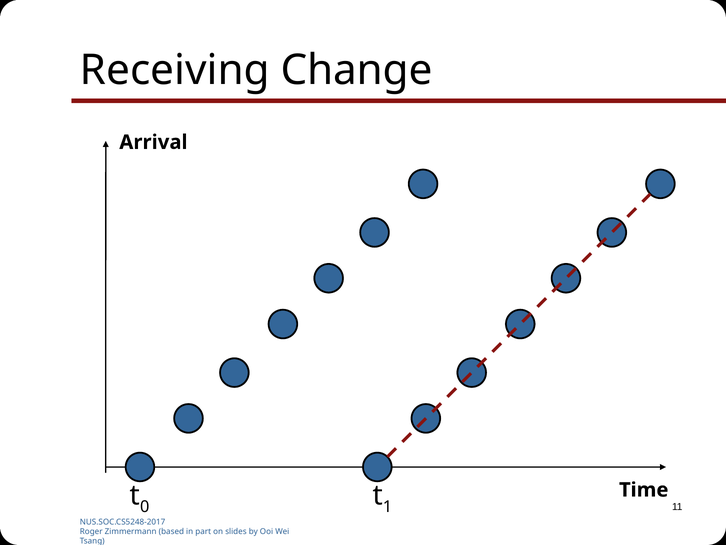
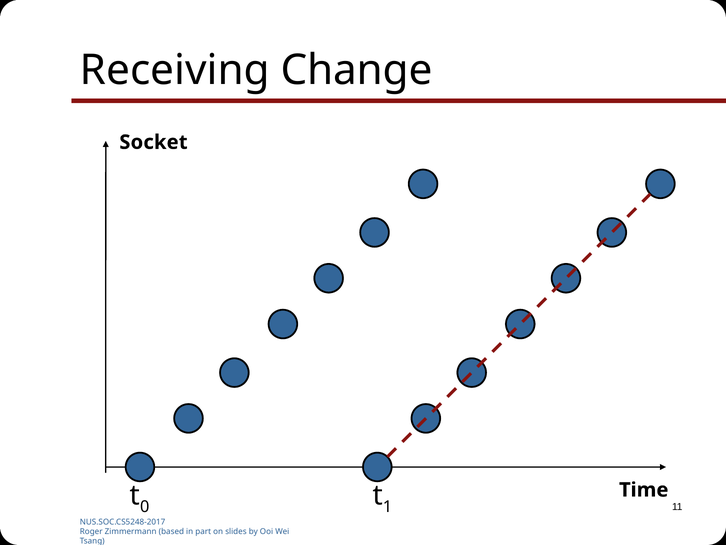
Arrival: Arrival -> Socket (153, 142)
